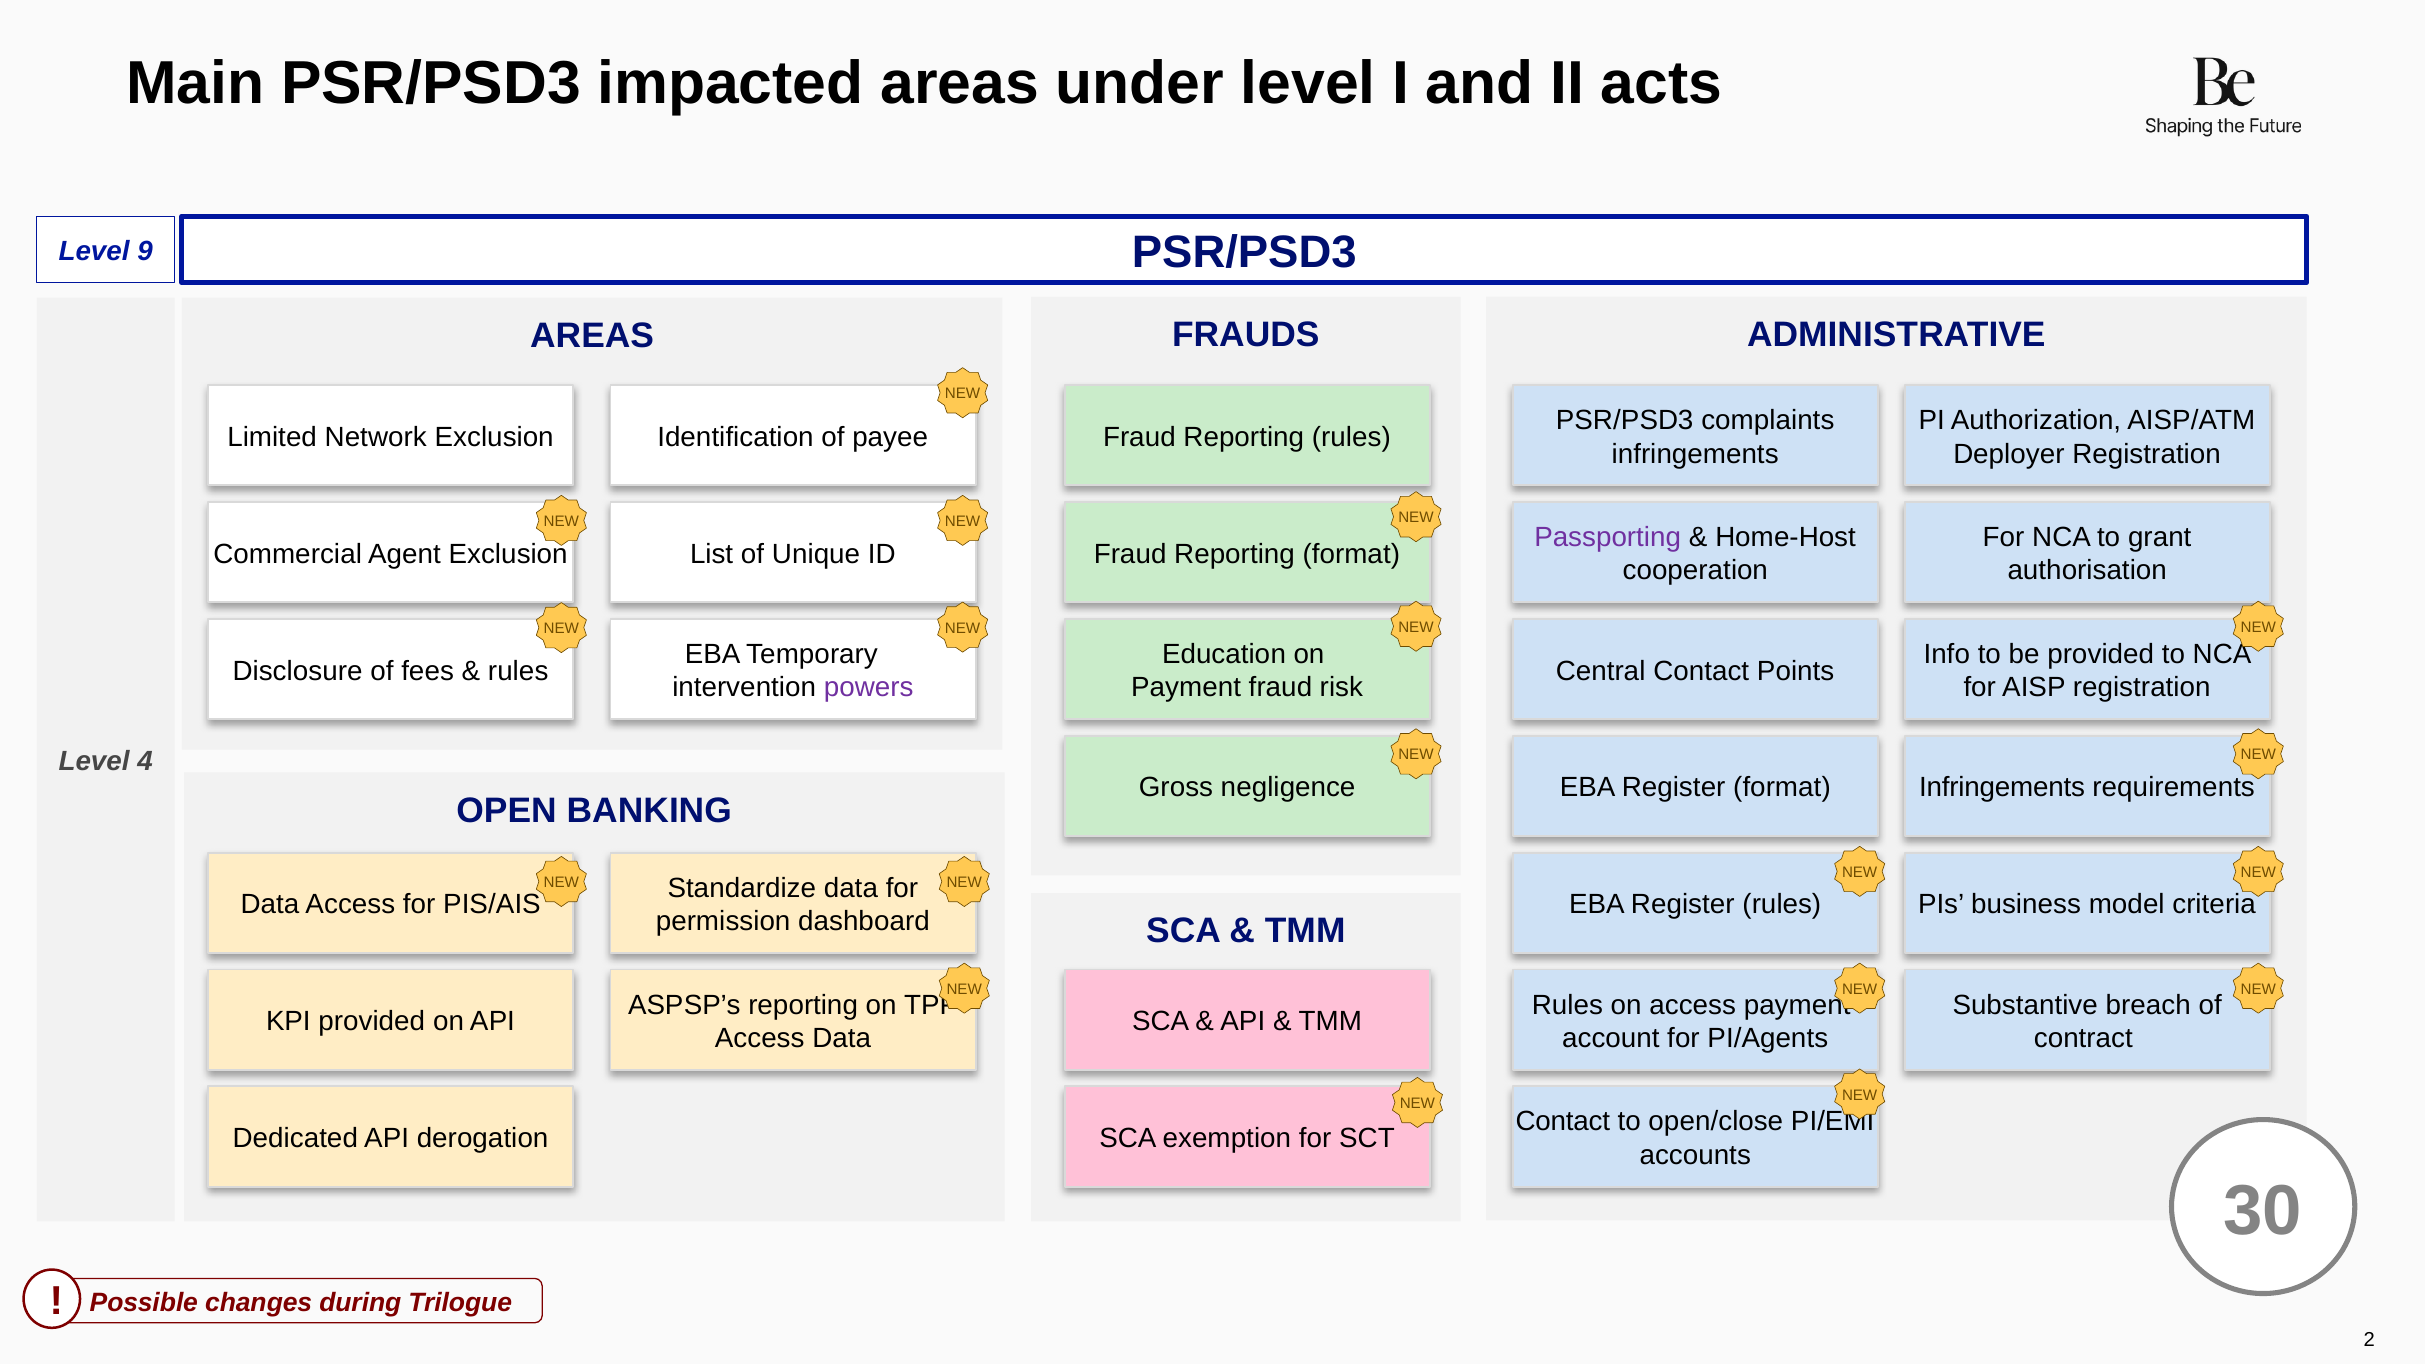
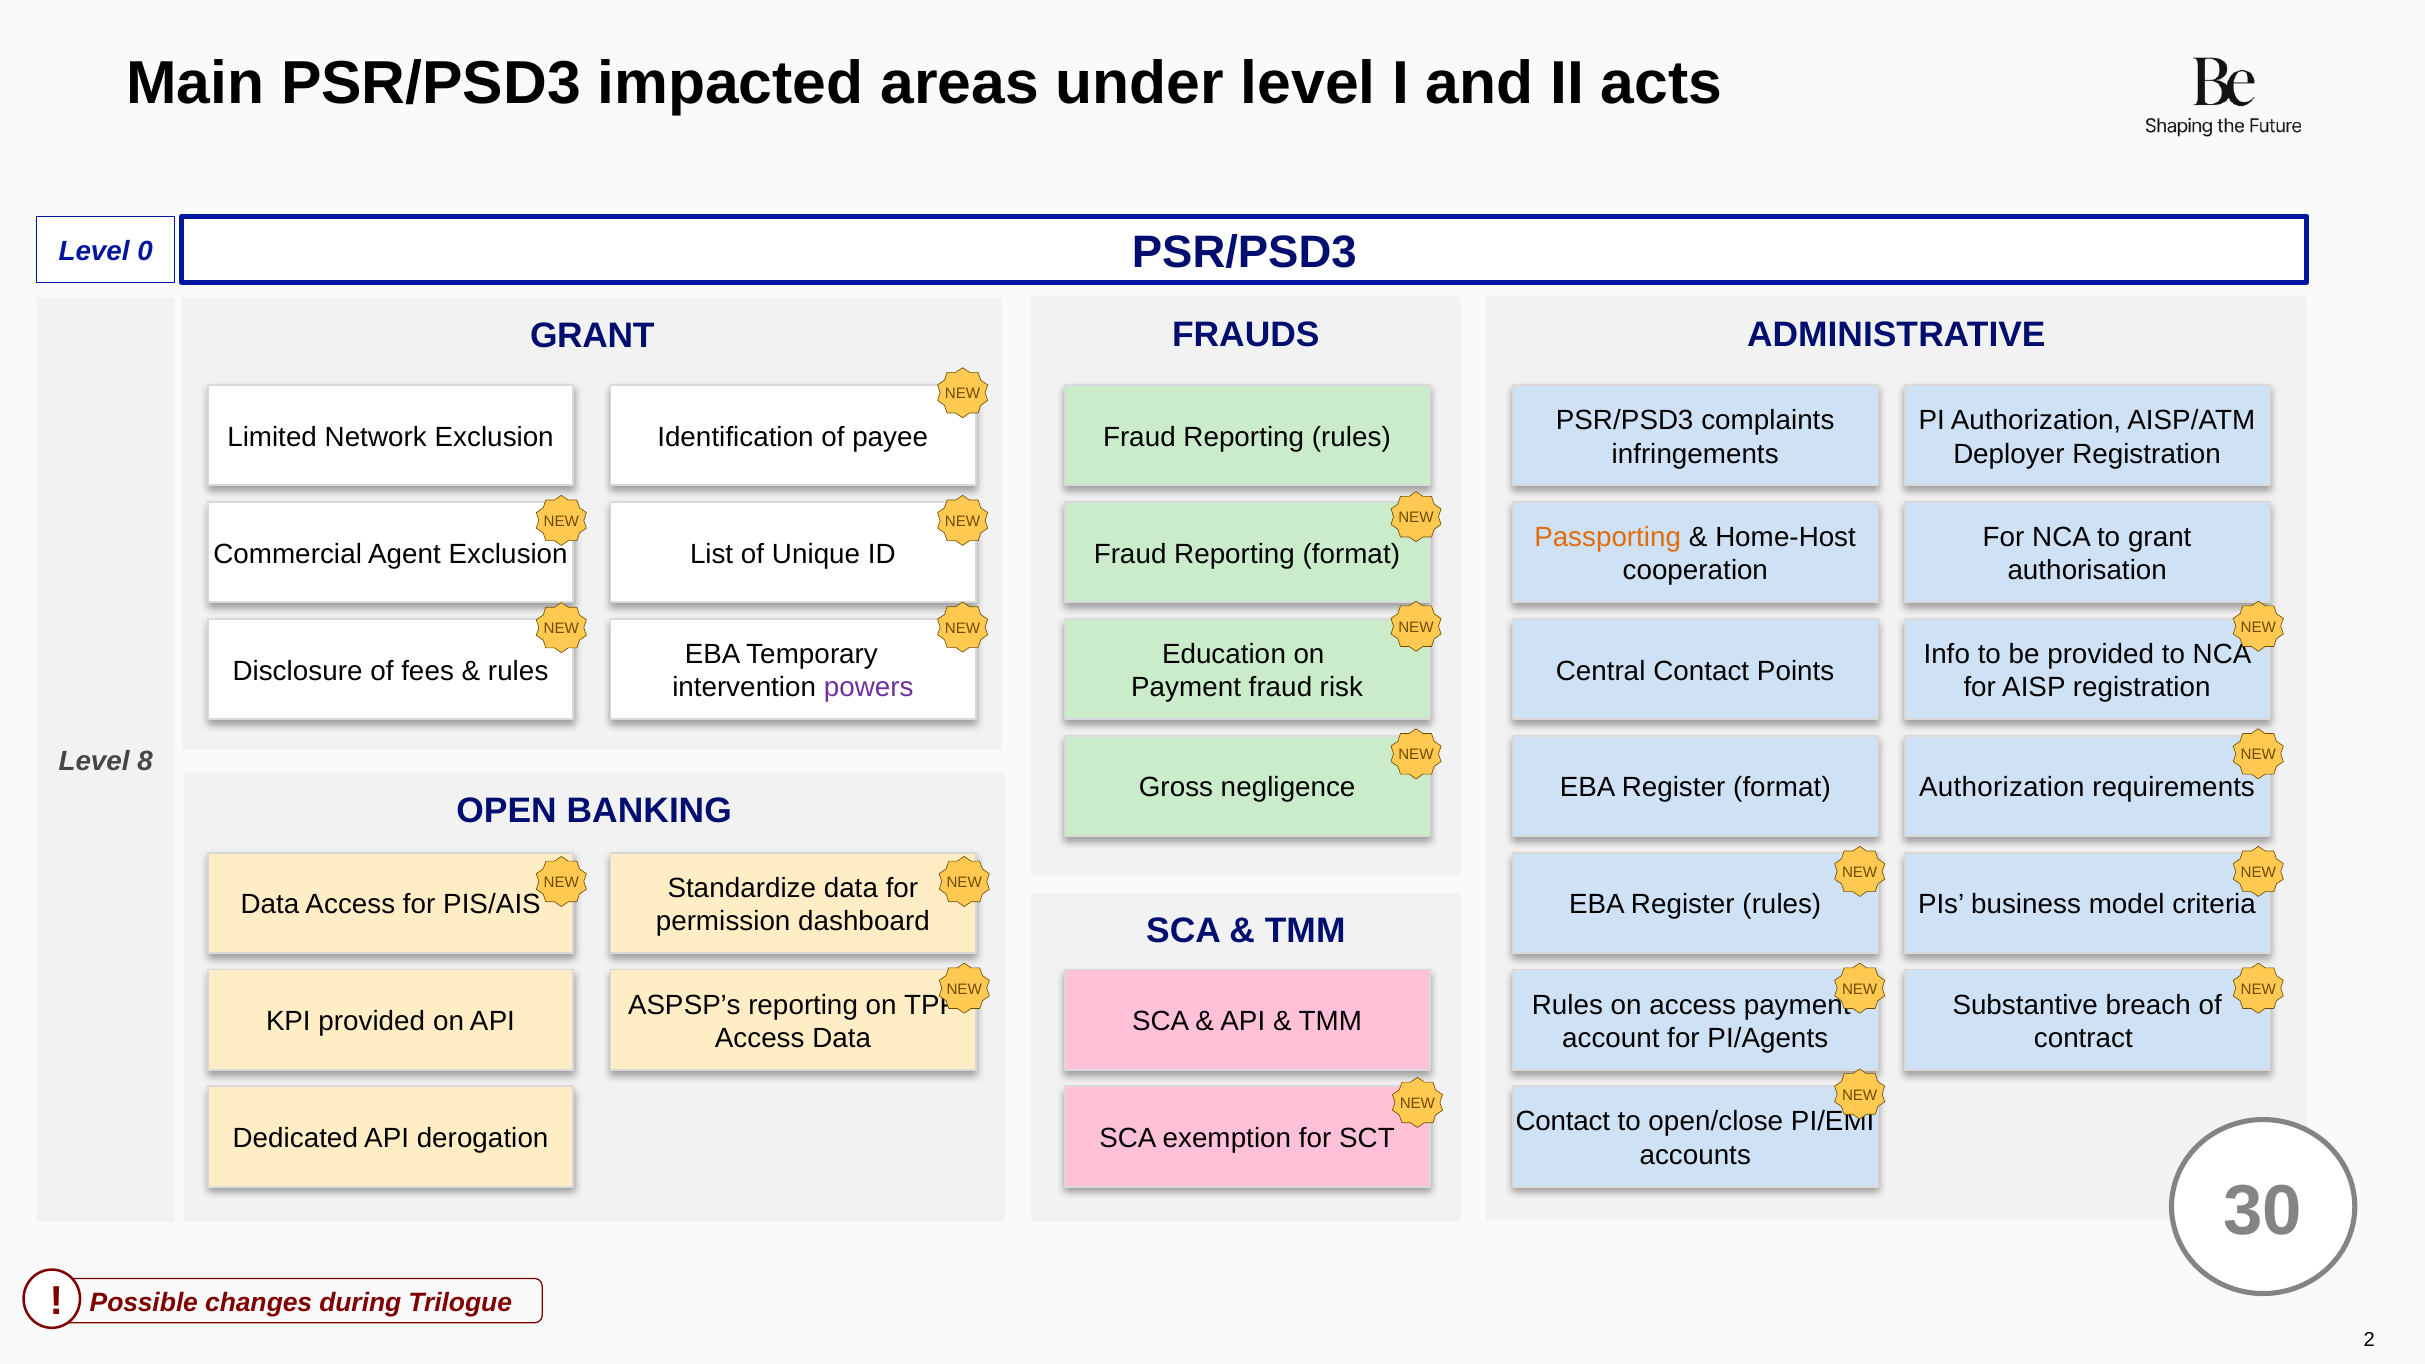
9: 9 -> 0 (145, 251)
AREAS: AREAS -> GRANT (592, 336)
Passporting colour: purple -> orange (1608, 537)
4: 4 -> 8 (145, 761)
Infringements: Infringements -> Authorization (2002, 788)
